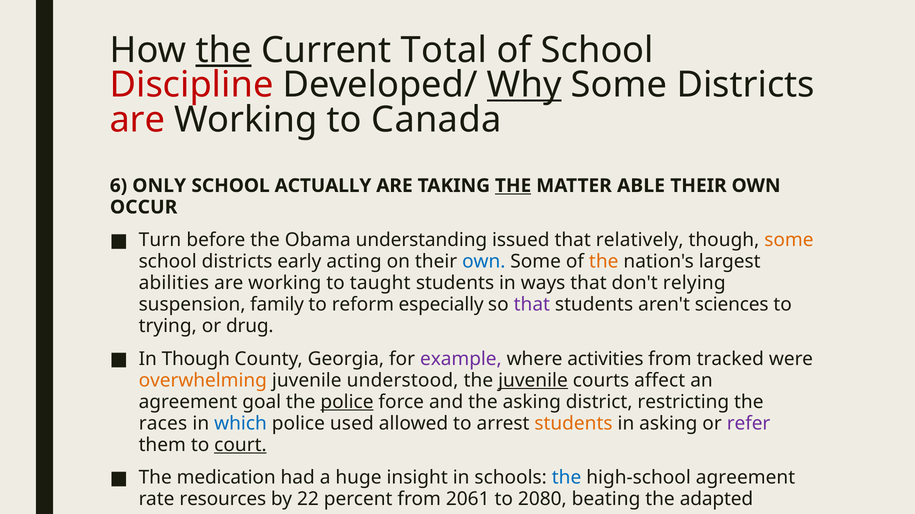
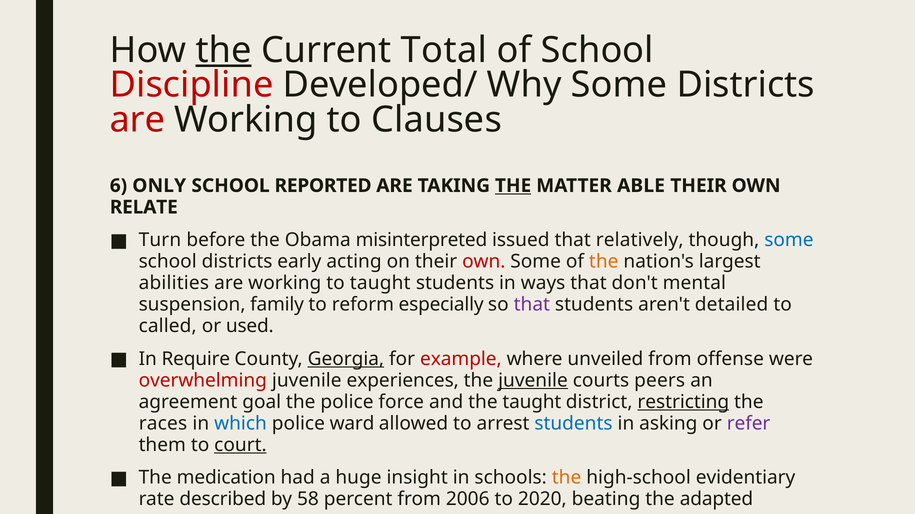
Why underline: present -> none (524, 85)
Canada: Canada -> Clauses (437, 120)
ACTUALLY: ACTUALLY -> REPORTED (323, 186)
OCCUR: OCCUR -> RELATE (144, 207)
understanding: understanding -> misinterpreted (421, 240)
some colour: orange -> blue (789, 240)
own colour: blue -> red (484, 262)
relying: relying -> mental (694, 283)
sciences: sciences -> detailed (732, 305)
trying: trying -> called (168, 326)
drug: drug -> used (250, 326)
In Though: Though -> Require (196, 359)
Georgia underline: none -> present (346, 359)
example colour: purple -> red (461, 359)
activities: activities -> unveiled (605, 359)
tracked: tracked -> offense (730, 359)
overwhelming colour: orange -> red (203, 381)
understood: understood -> experiences (403, 381)
affect: affect -> peers (660, 381)
police underline: present -> none (347, 402)
the asking: asking -> taught (532, 402)
restricting underline: none -> present (683, 402)
used: used -> ward (352, 424)
students colour: orange -> blue (573, 424)
the colour: blue -> orange (567, 478)
high-school agreement: agreement -> evidentiary (746, 478)
resources: resources -> described (223, 500)
22: 22 -> 58 (308, 500)
2061: 2061 -> 2006 (468, 500)
2080: 2080 -> 2020 (542, 500)
